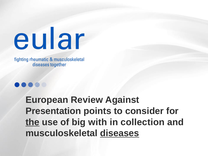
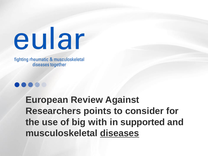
Presentation: Presentation -> Researchers (53, 111)
the underline: present -> none (32, 122)
collection: collection -> supported (143, 122)
